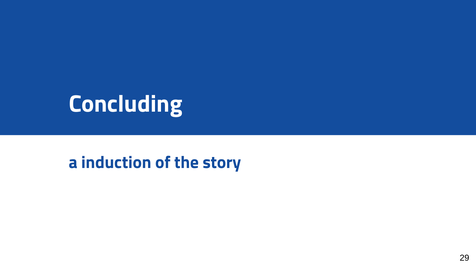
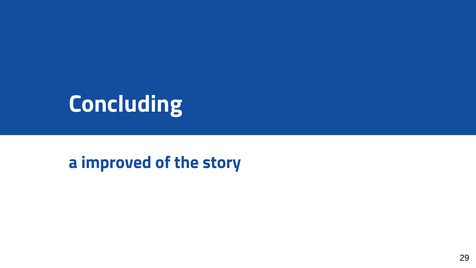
induction: induction -> improved (116, 162)
